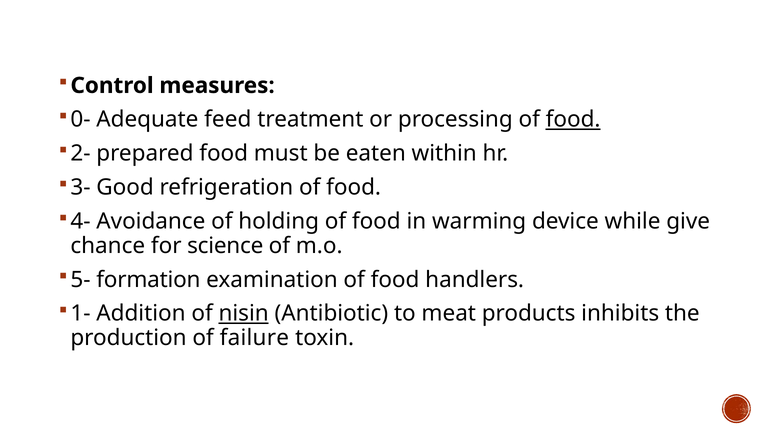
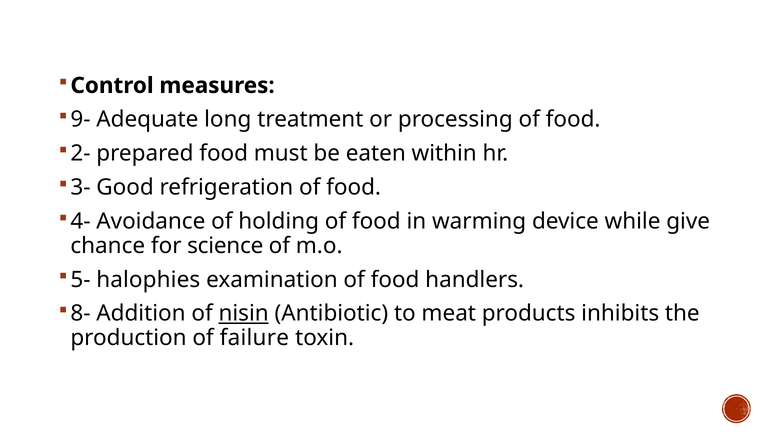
0-: 0- -> 9- (80, 120)
feed: feed -> long (228, 120)
food underline: present -> none (573, 120)
formation: formation -> halophies (148, 280)
1-: 1- -> 8- (80, 314)
